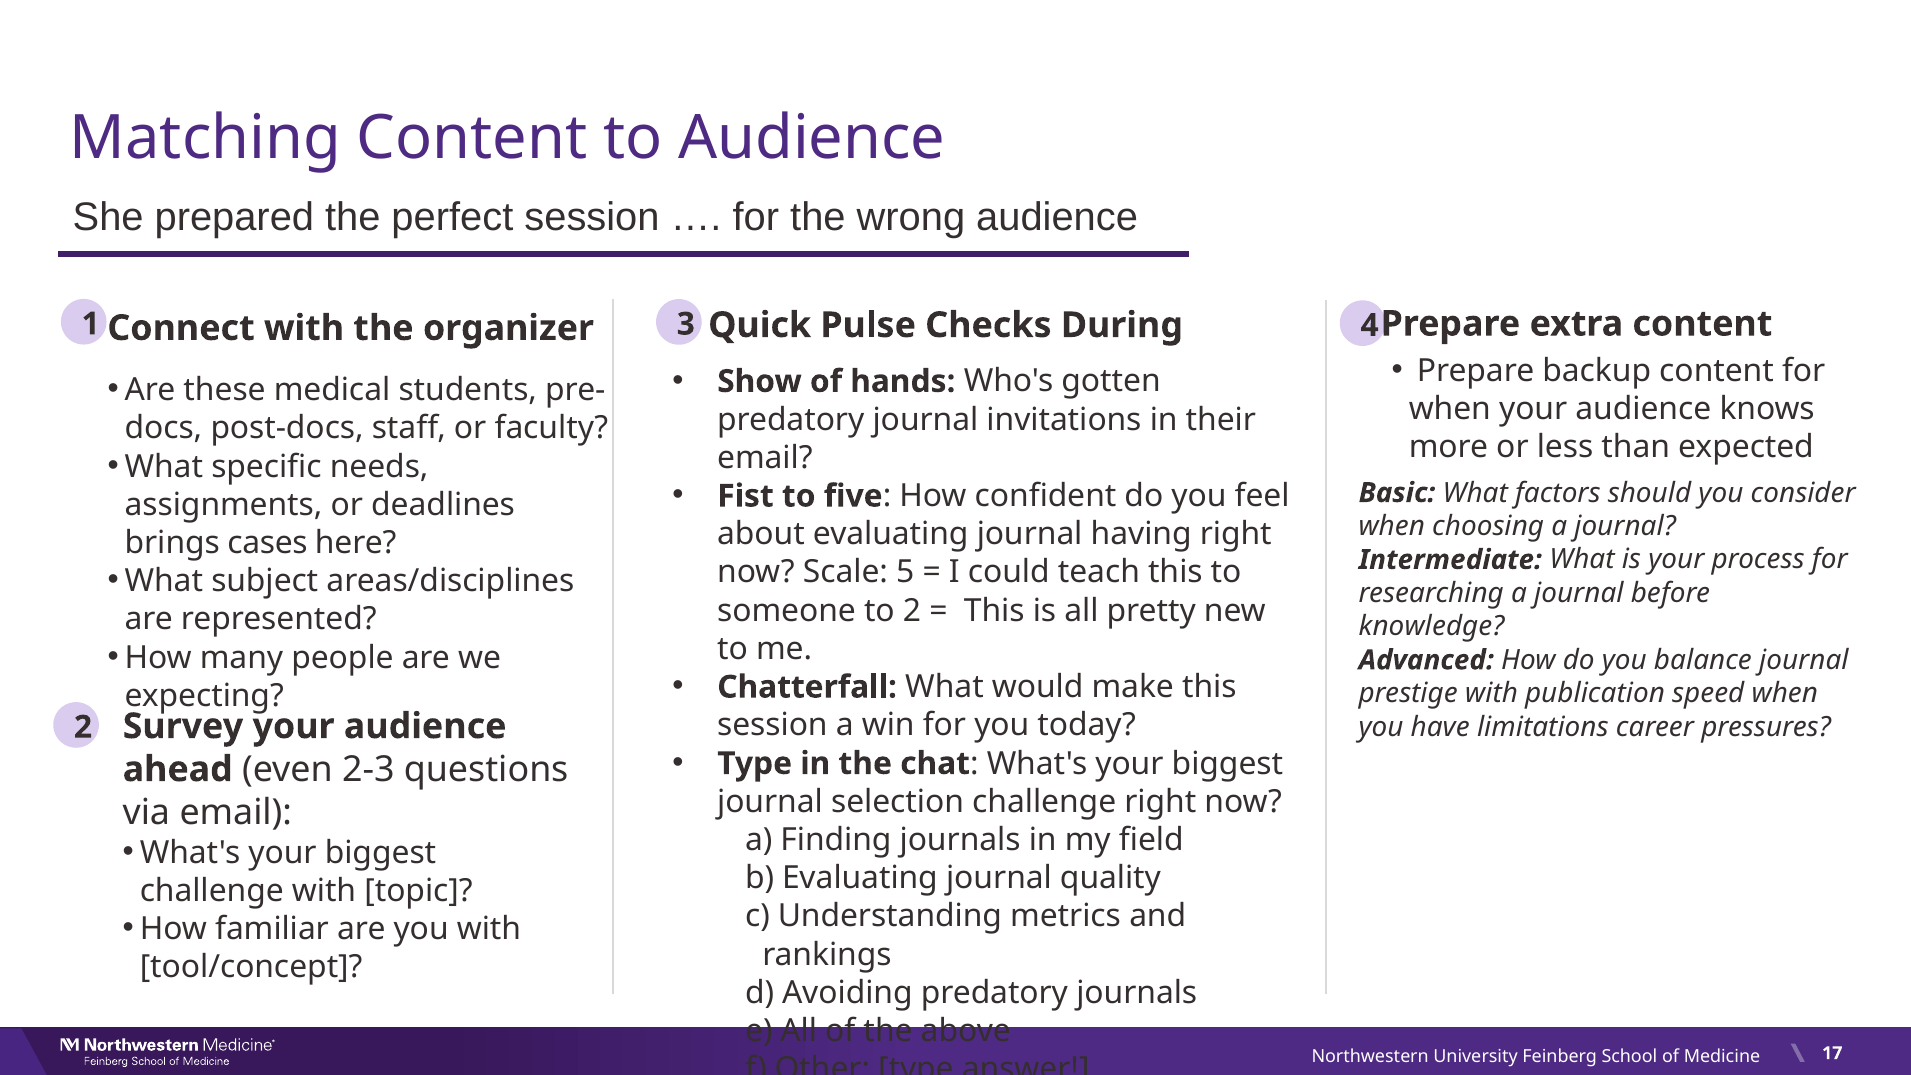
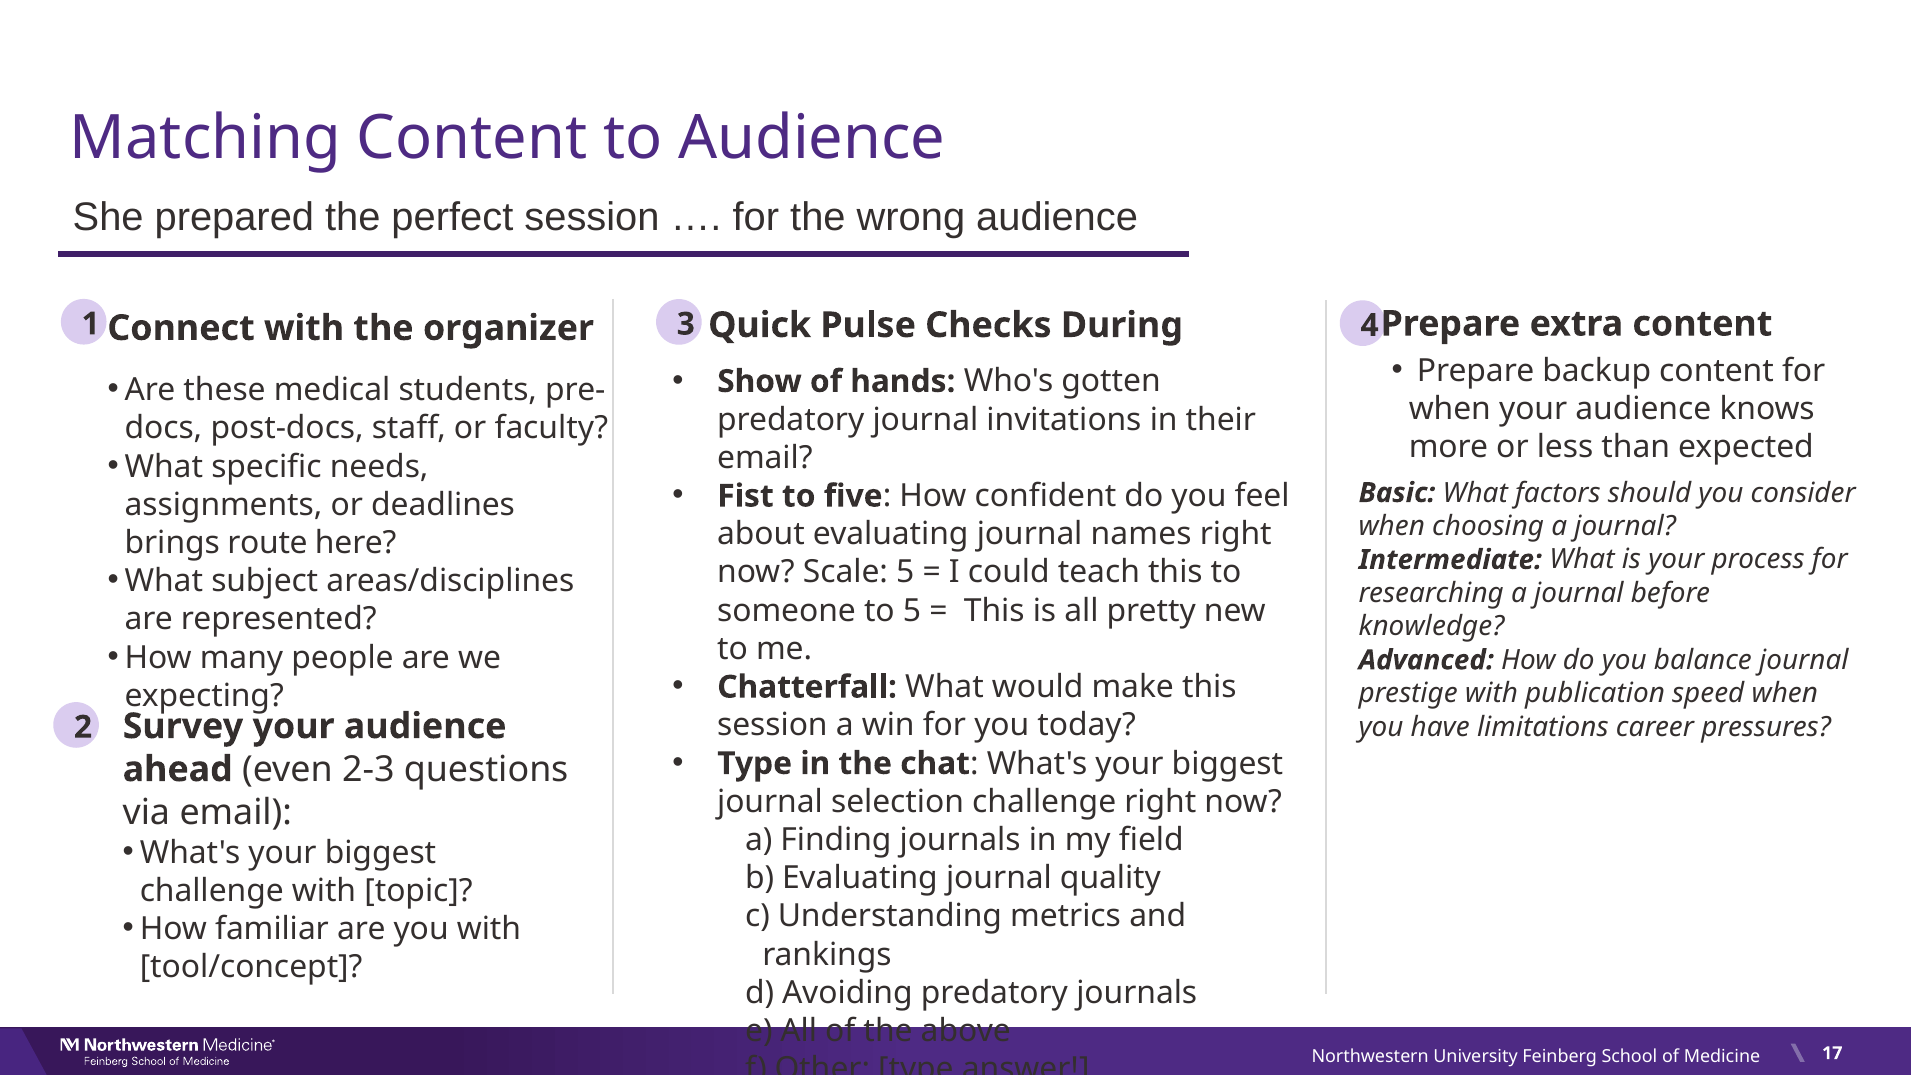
having: having -> names (1141, 534)
cases: cases -> route (268, 543)
to 2: 2 -> 5 (912, 611)
